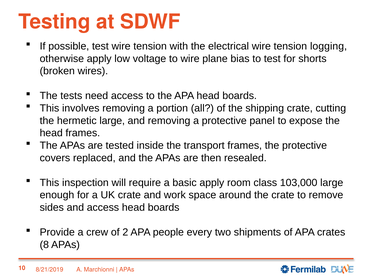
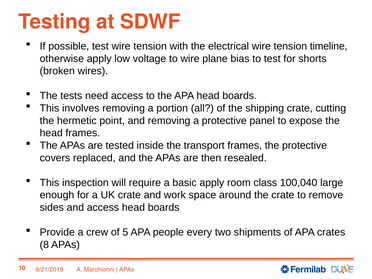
logging: logging -> timeline (329, 46)
hermetic large: large -> point (112, 121)
103,000: 103,000 -> 100,040 (299, 183)
2: 2 -> 5 (125, 232)
